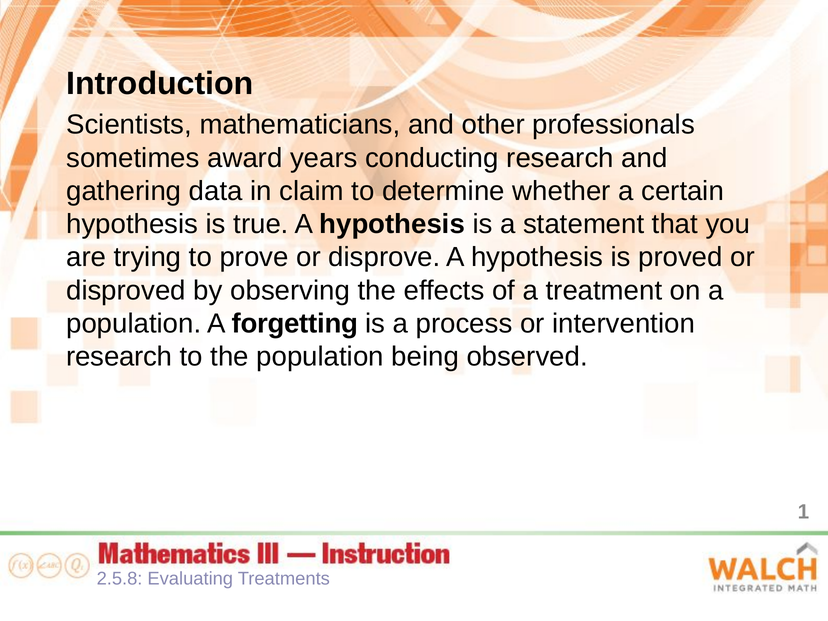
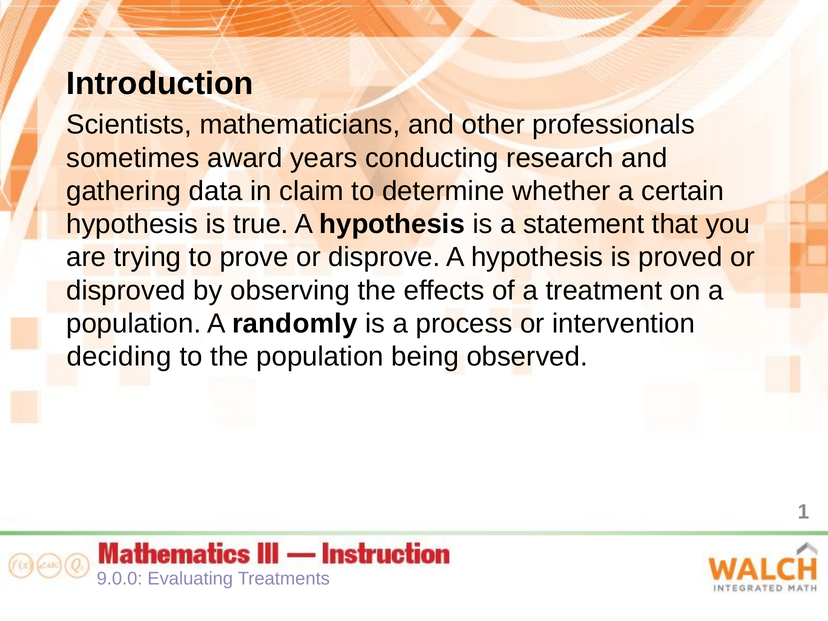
forgetting: forgetting -> randomly (295, 324)
research: research -> deciding (119, 357)
2.5.8: 2.5.8 -> 9.0.0 (120, 579)
